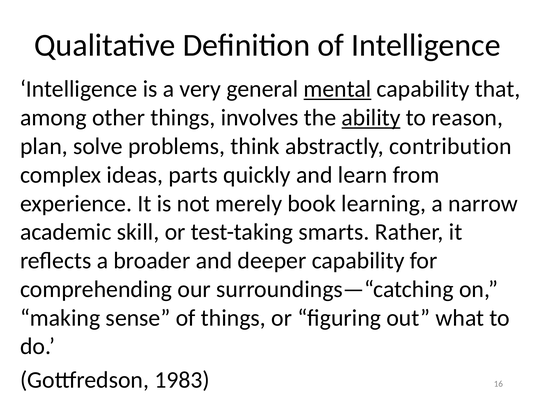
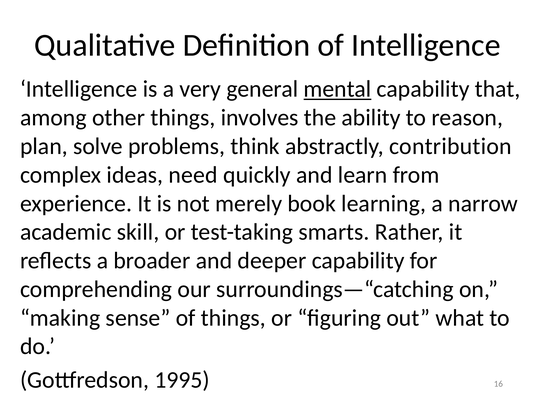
ability underline: present -> none (371, 117)
parts: parts -> need (193, 175)
1983: 1983 -> 1995 (182, 379)
